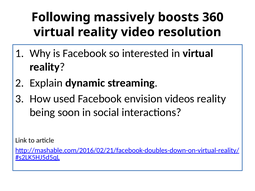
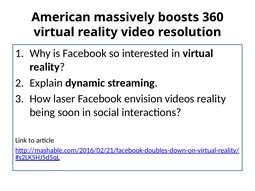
Following: Following -> American (61, 17)
used: used -> laser (64, 99)
